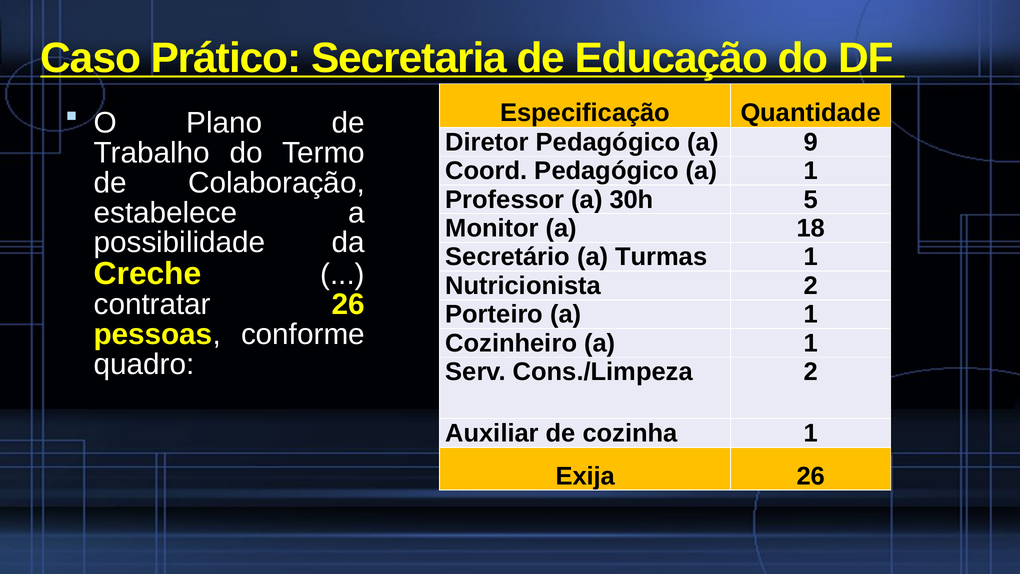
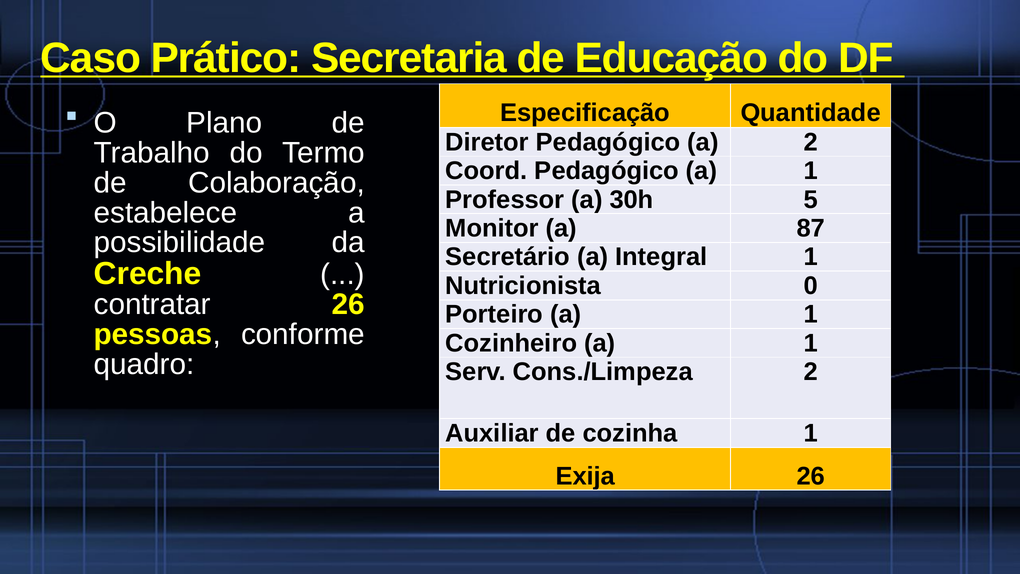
a 9: 9 -> 2 (811, 142)
18: 18 -> 87 (811, 228)
Turmas: Turmas -> Integral (661, 257)
Nutricionista 2: 2 -> 0 (811, 286)
